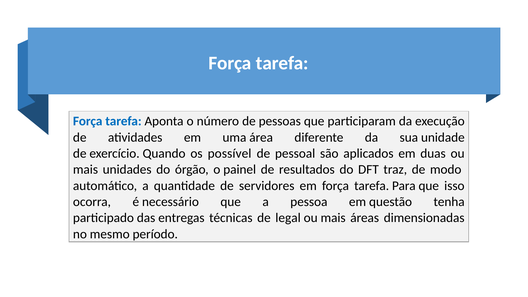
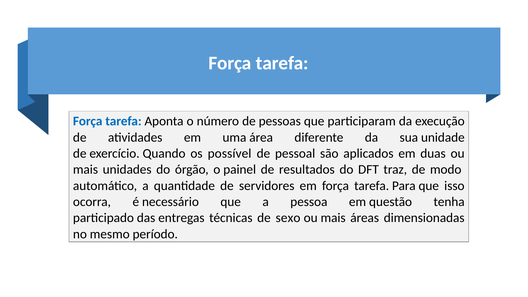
legal: legal -> sexo (288, 218)
